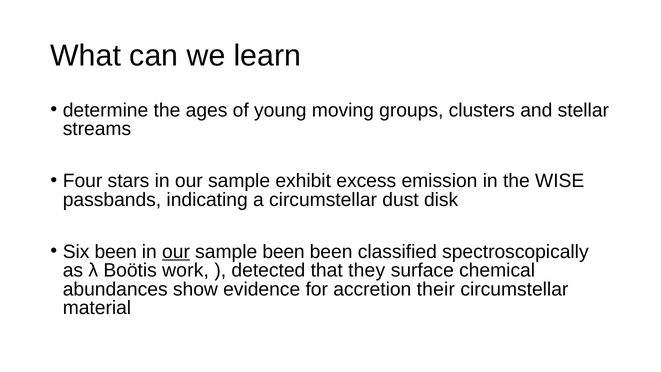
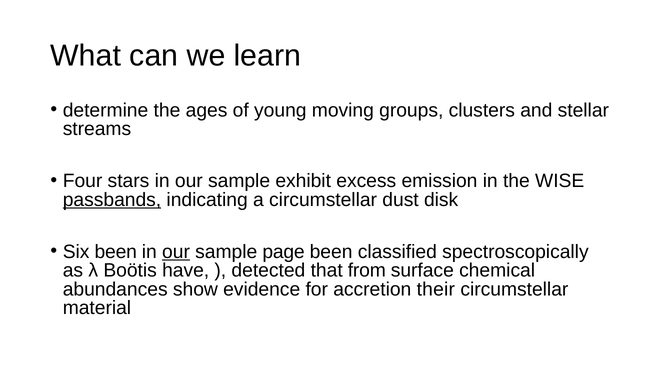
passbands underline: none -> present (112, 200)
sample been: been -> page (284, 252)
work: work -> have (186, 270)
they: they -> from (367, 270)
